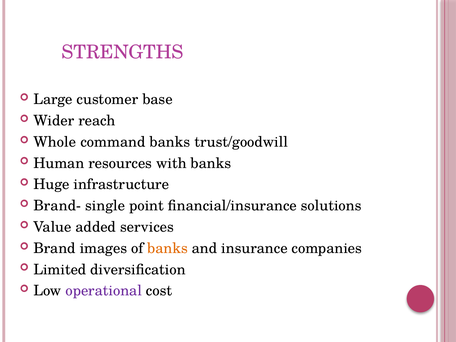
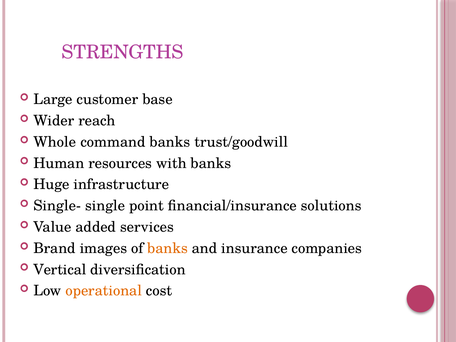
Brand-: Brand- -> Single- (57, 206)
Limited: Limited -> Vertical (60, 270)
operational colour: purple -> orange (104, 291)
